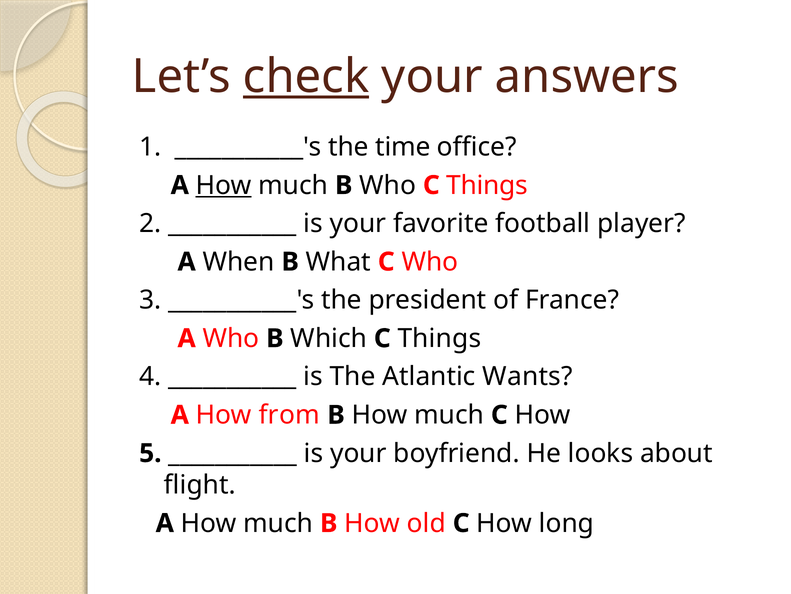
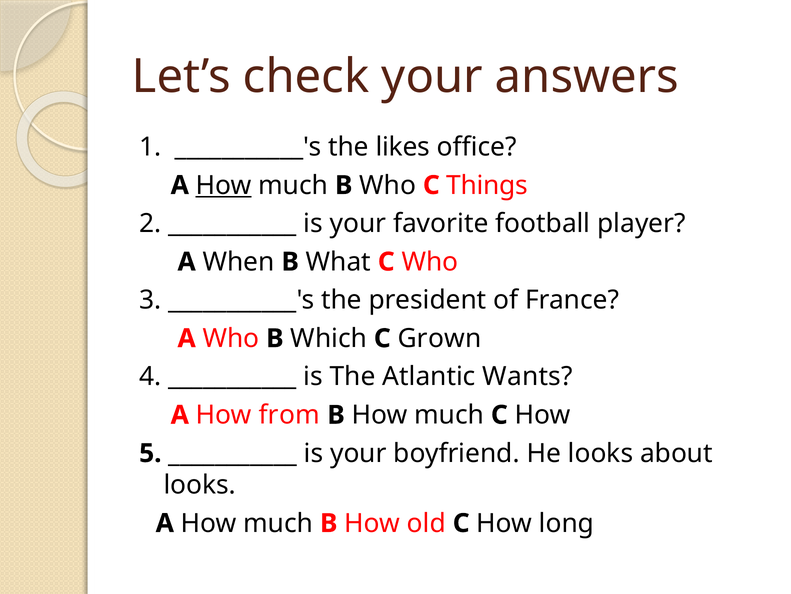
check underline: present -> none (306, 76)
time: time -> likes (403, 147)
Which C Things: Things -> Grown (440, 338)
flight: flight -> looks (200, 484)
